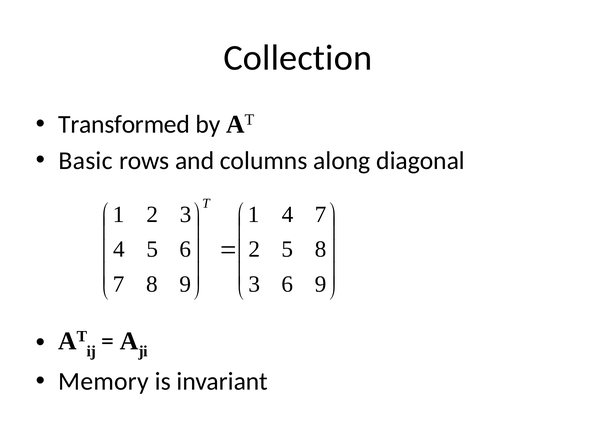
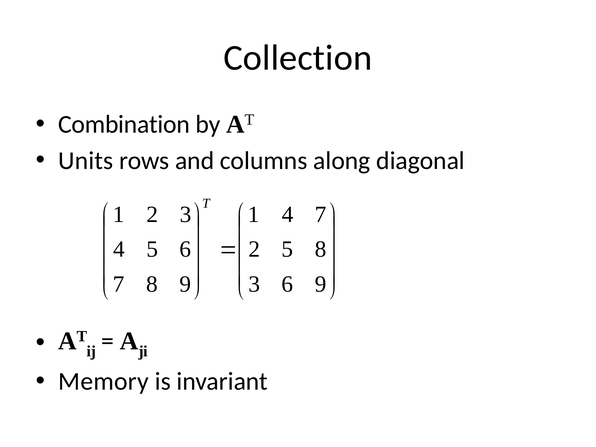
Transformed: Transformed -> Combination (124, 124)
Basic: Basic -> Units (86, 161)
